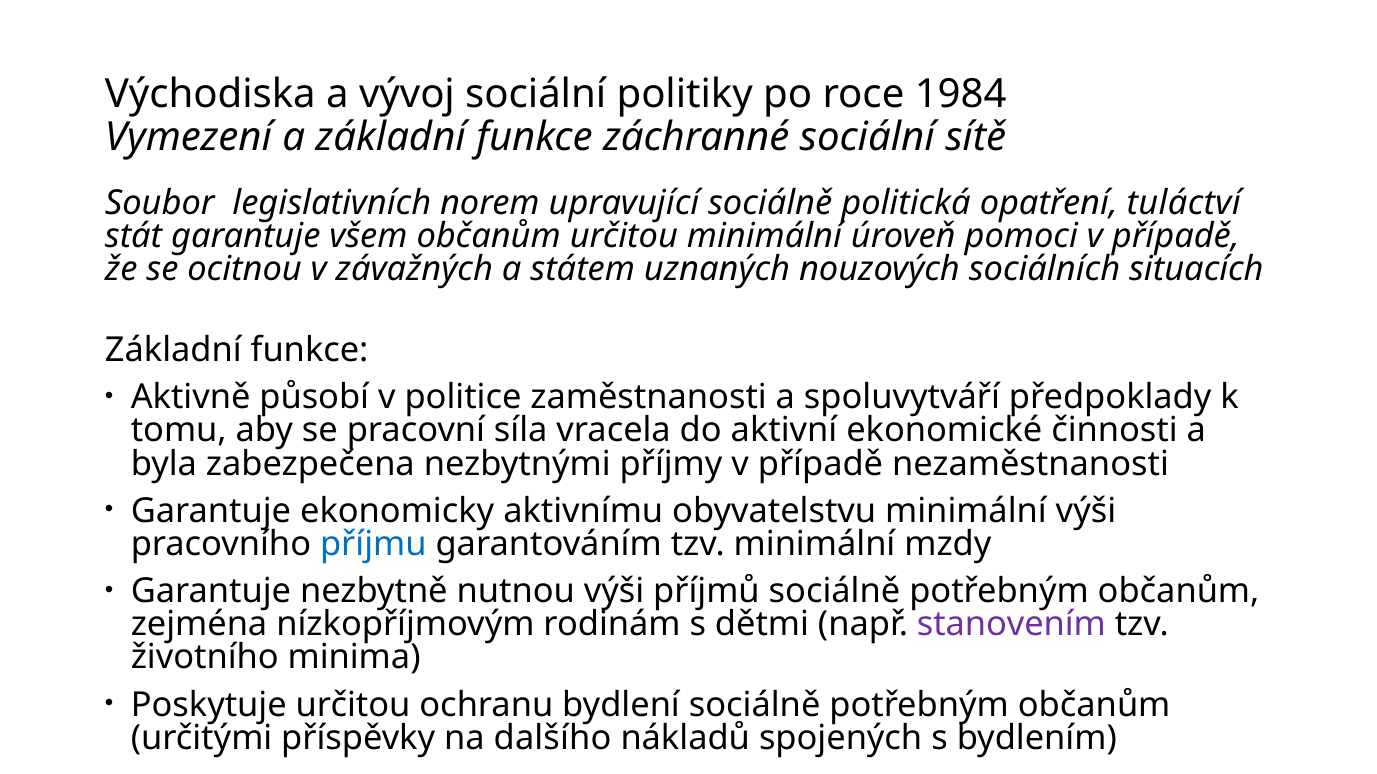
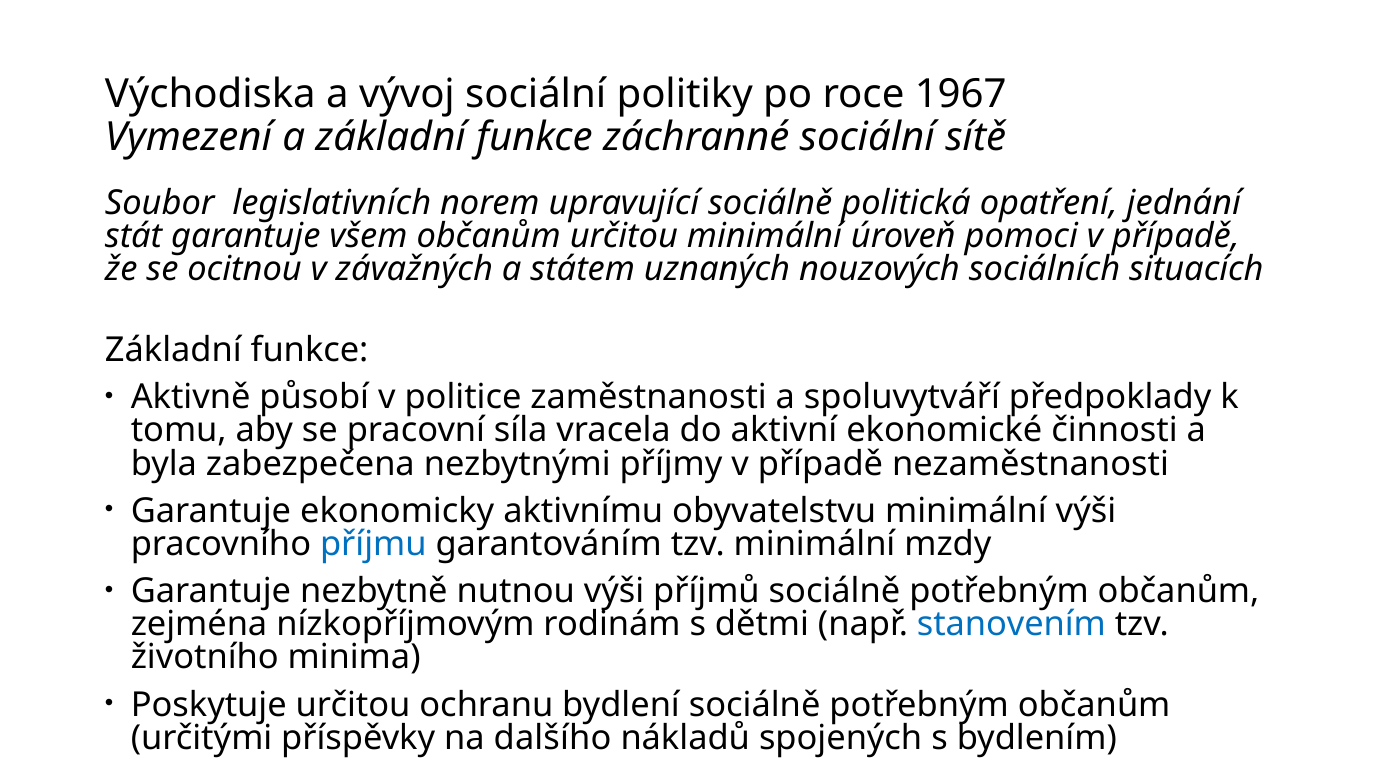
1984: 1984 -> 1967 (961, 94)
tuláctví: tuláctví -> jednání (1184, 203)
stanovením colour: purple -> blue (1011, 625)
